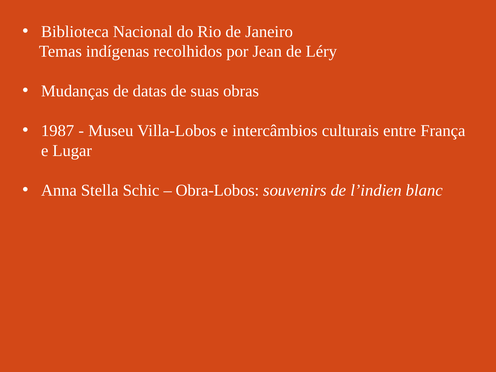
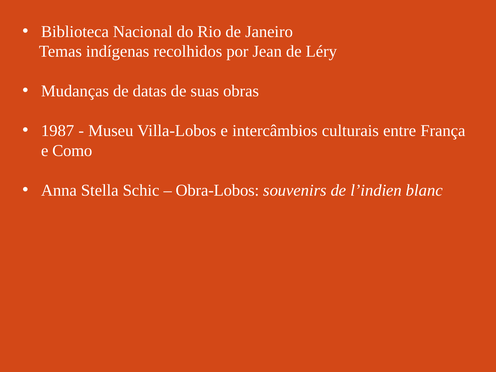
Lugar: Lugar -> Como (72, 151)
